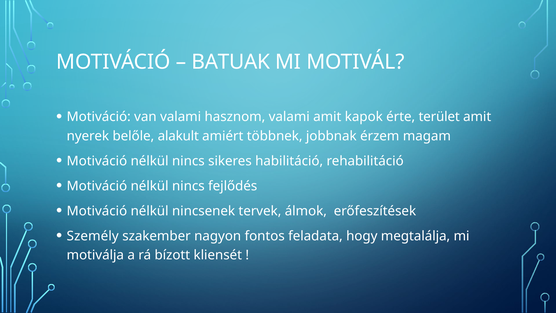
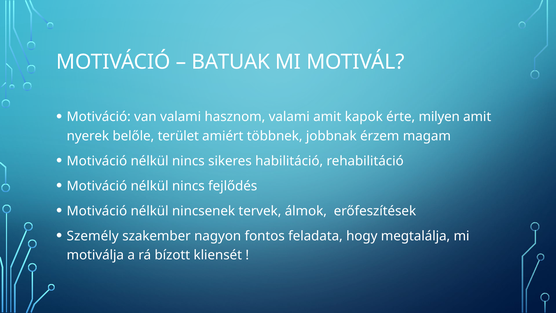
terület: terület -> milyen (439, 117)
alakult: alakult -> terület (178, 136)
